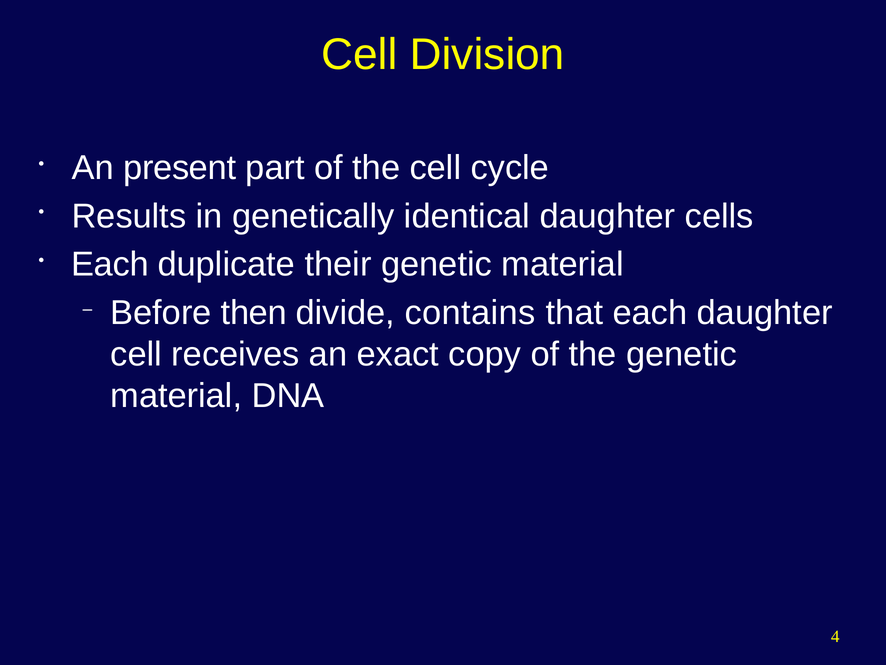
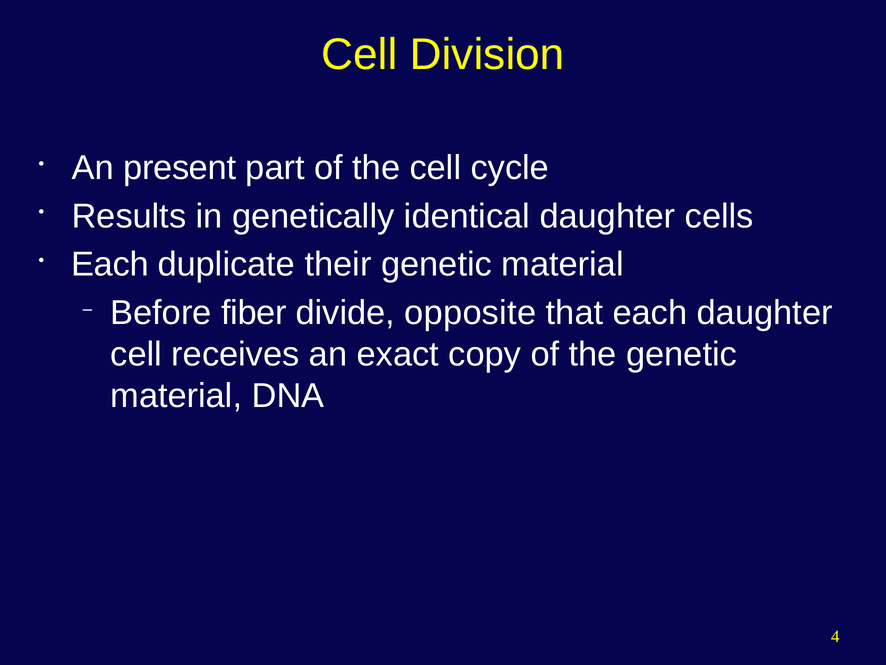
then: then -> fiber (254, 313)
contains: contains -> opposite (470, 313)
